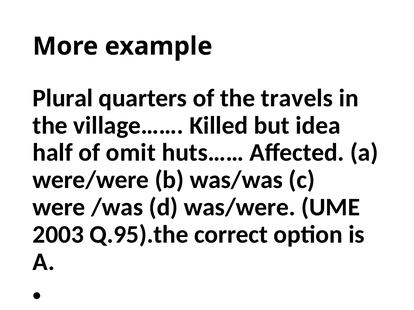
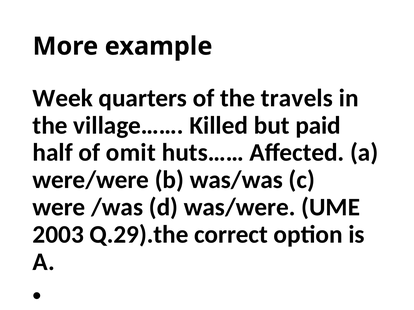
Plural: Plural -> Week (63, 98)
idea: idea -> paid (318, 126)
Q.95).the: Q.95).the -> Q.29).the (139, 235)
